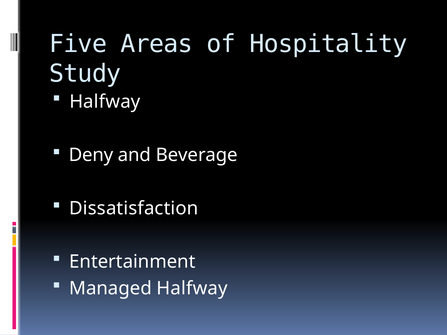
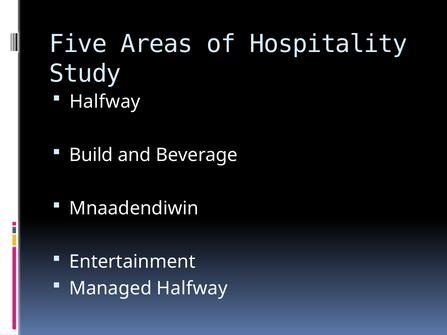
Deny: Deny -> Build (91, 155)
Dissatisfaction: Dissatisfaction -> Mnaadendiwin (134, 209)
